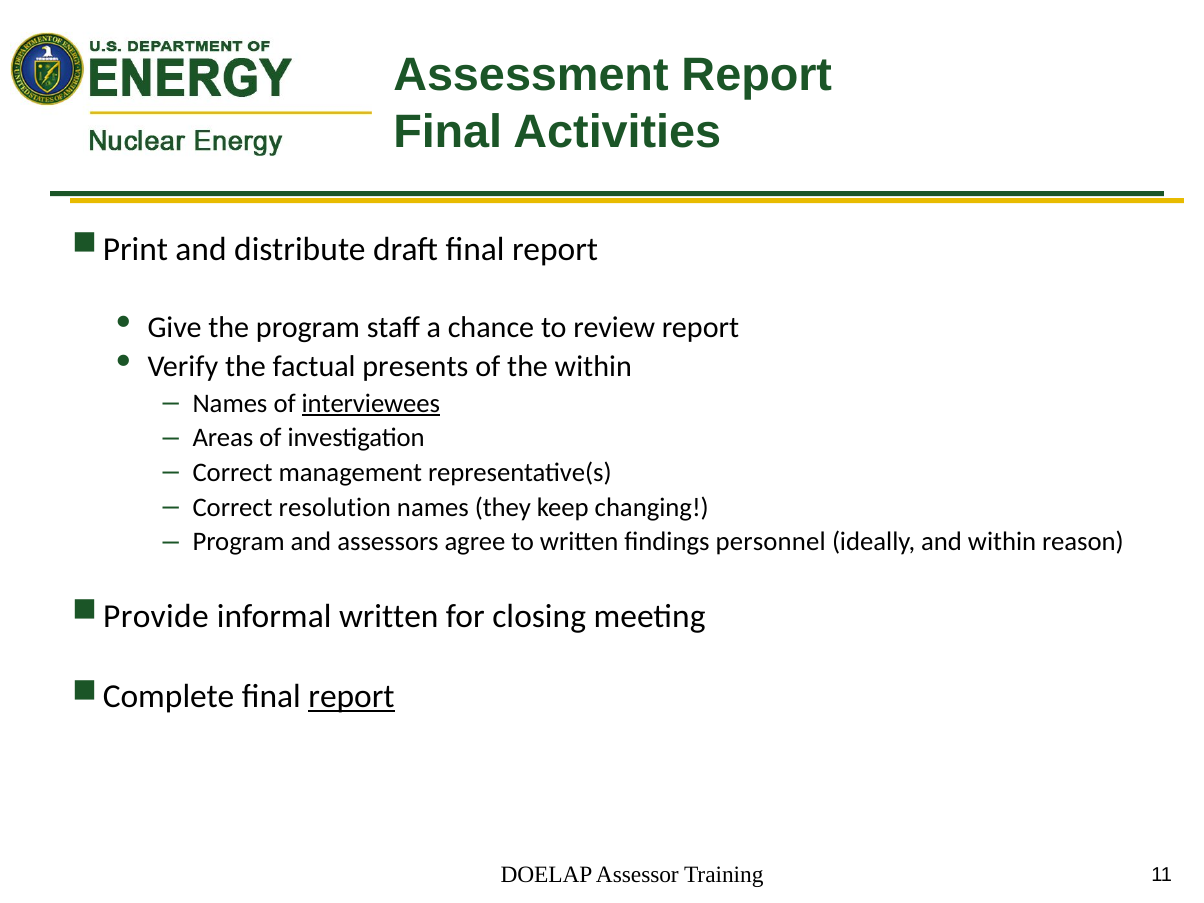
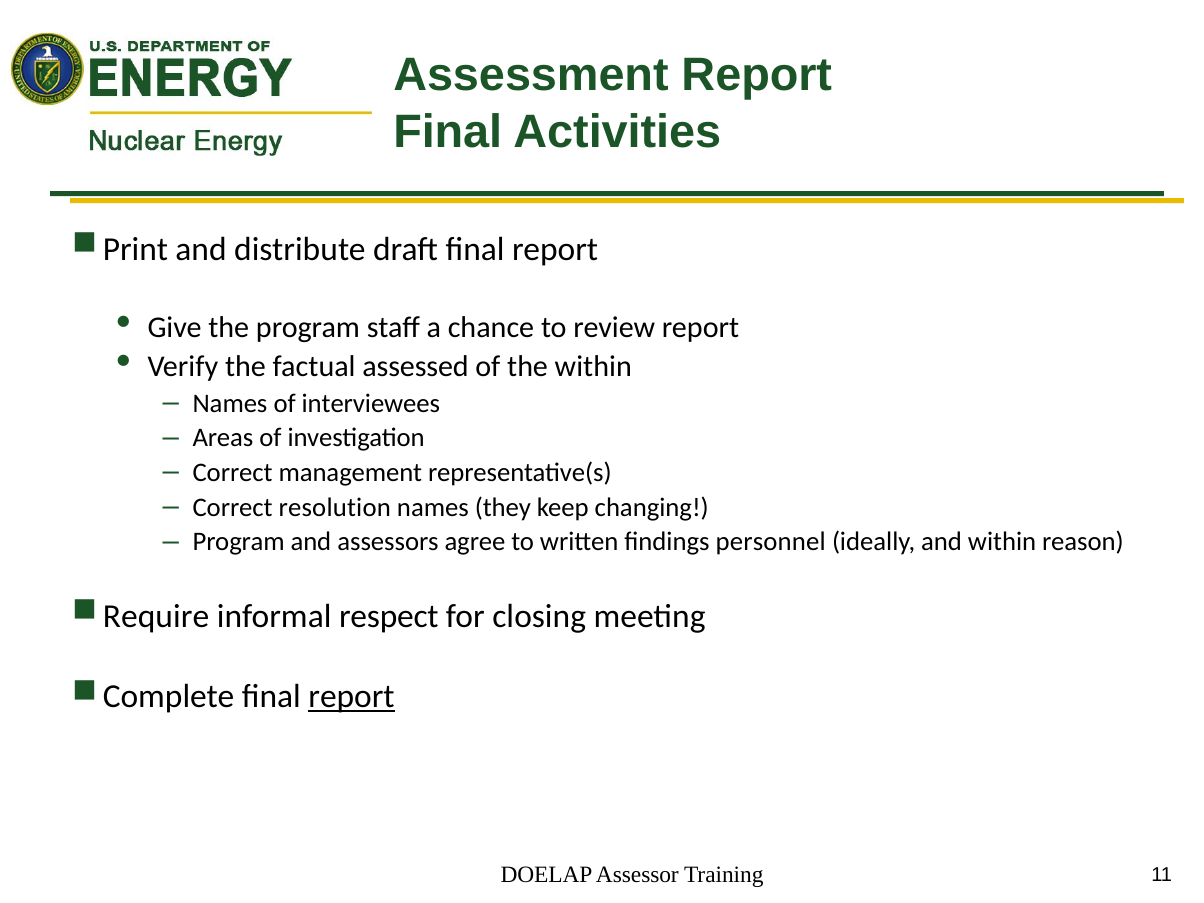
presents: presents -> assessed (416, 366)
interviewees underline: present -> none (371, 403)
Provide: Provide -> Require (156, 616)
informal written: written -> respect (389, 616)
